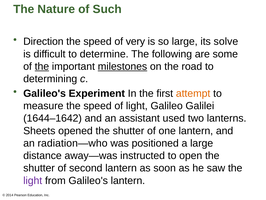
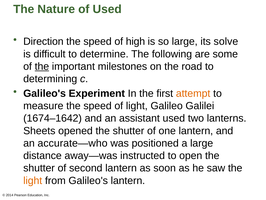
of Such: Such -> Used (107, 9)
very: very -> high (135, 41)
milestones underline: present -> none (122, 66)
1644–1642: 1644–1642 -> 1674–1642 (53, 118)
radiation—who: radiation—who -> accurate—who (73, 143)
light colour: purple -> orange (33, 180)
